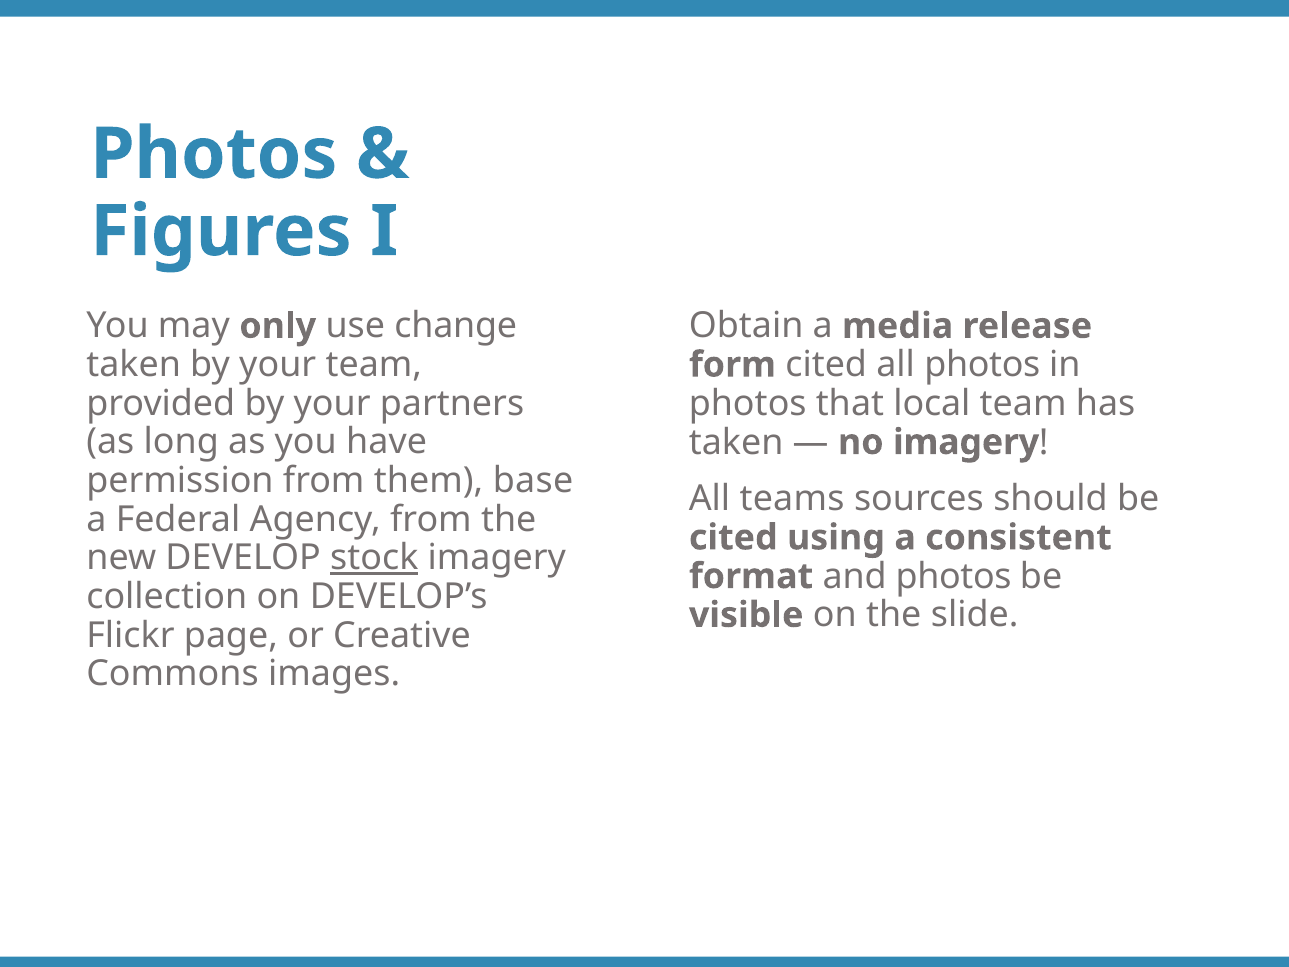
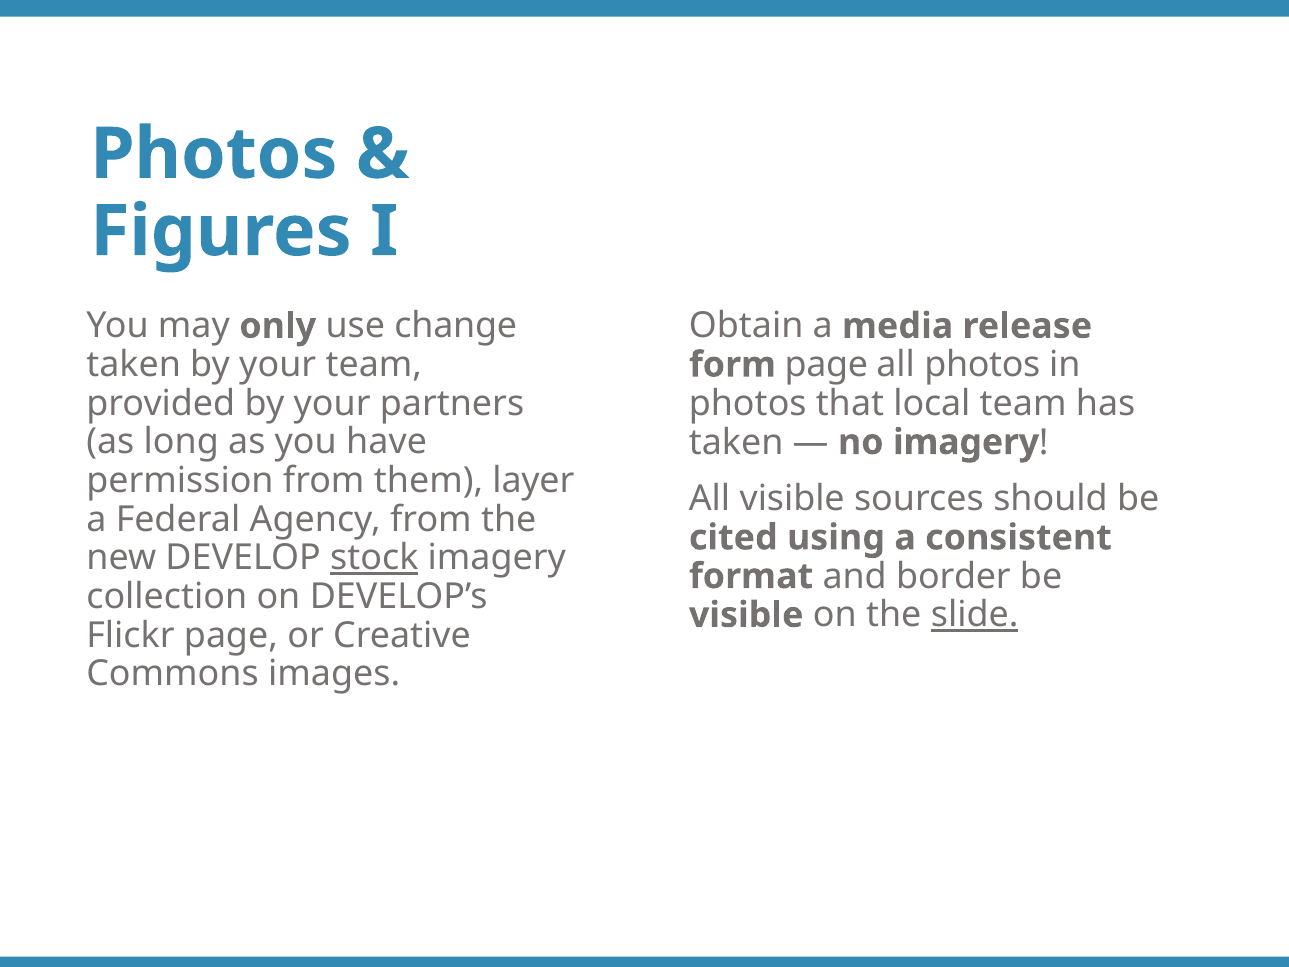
form cited: cited -> page (826, 365)
base: base -> layer (533, 481)
All teams: teams -> visible (792, 499)
and photos: photos -> border (953, 576)
slide underline: none -> present (975, 615)
